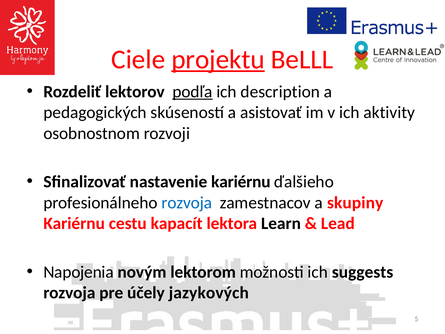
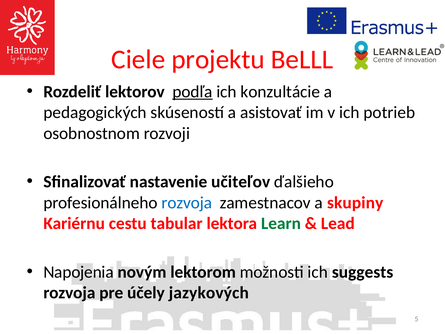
projektu underline: present -> none (218, 59)
description: description -> konzultácie (280, 92)
aktivity: aktivity -> potrieb (389, 112)
nastavenie kariérnu: kariérnu -> učiteľov (241, 182)
kapacít: kapacít -> tabular (177, 223)
Learn colour: black -> green (281, 223)
